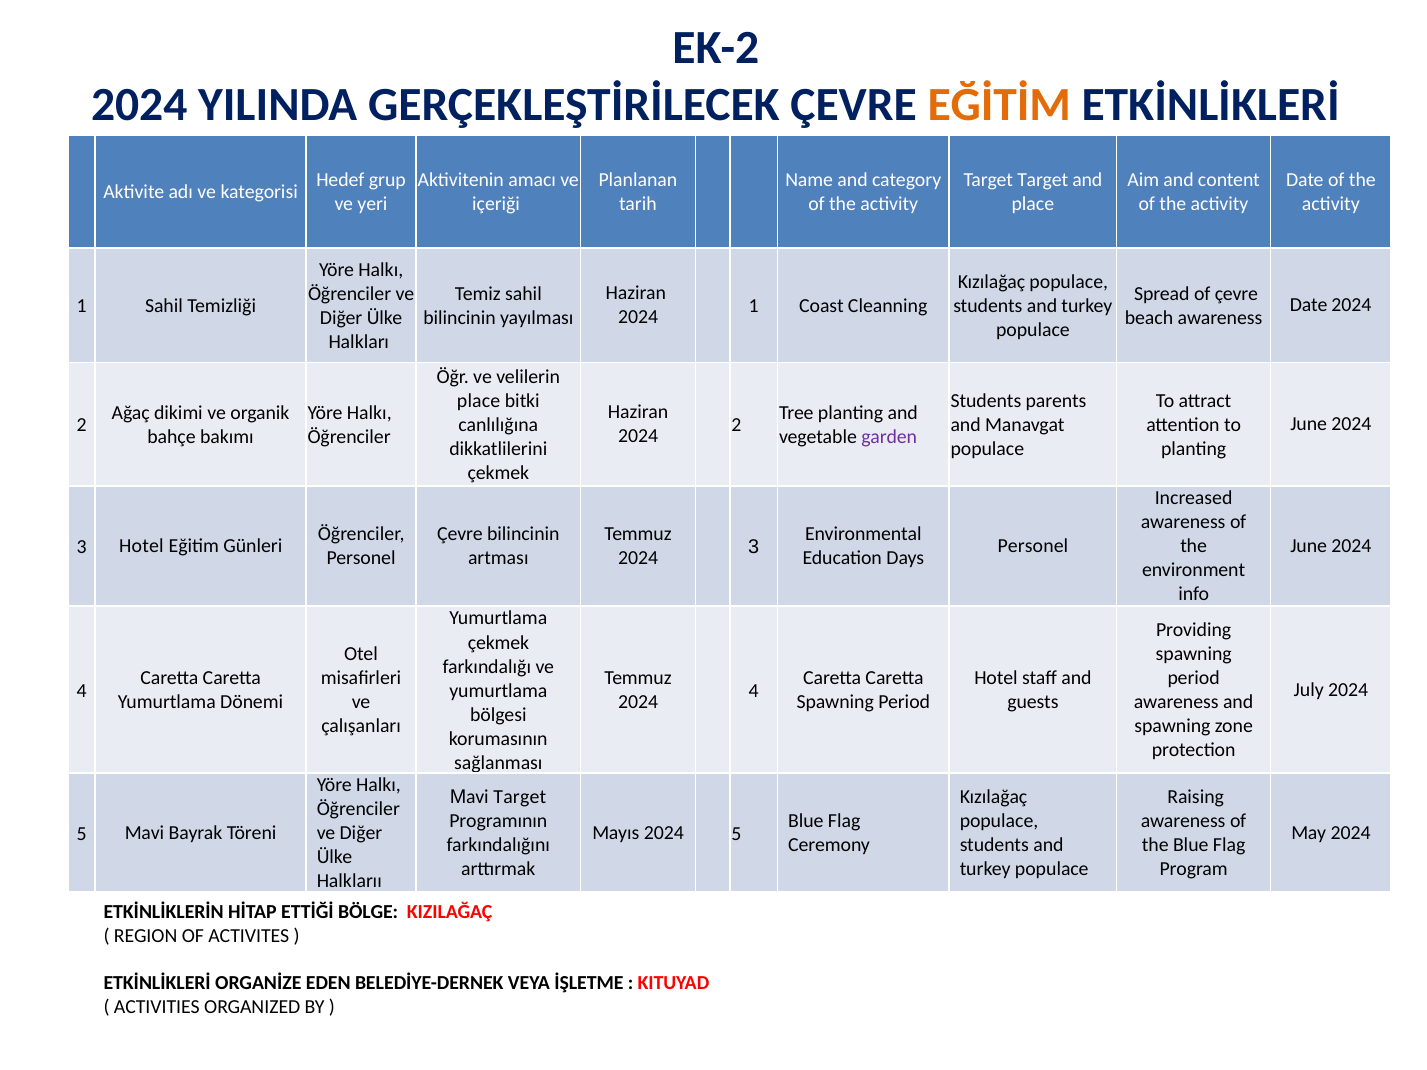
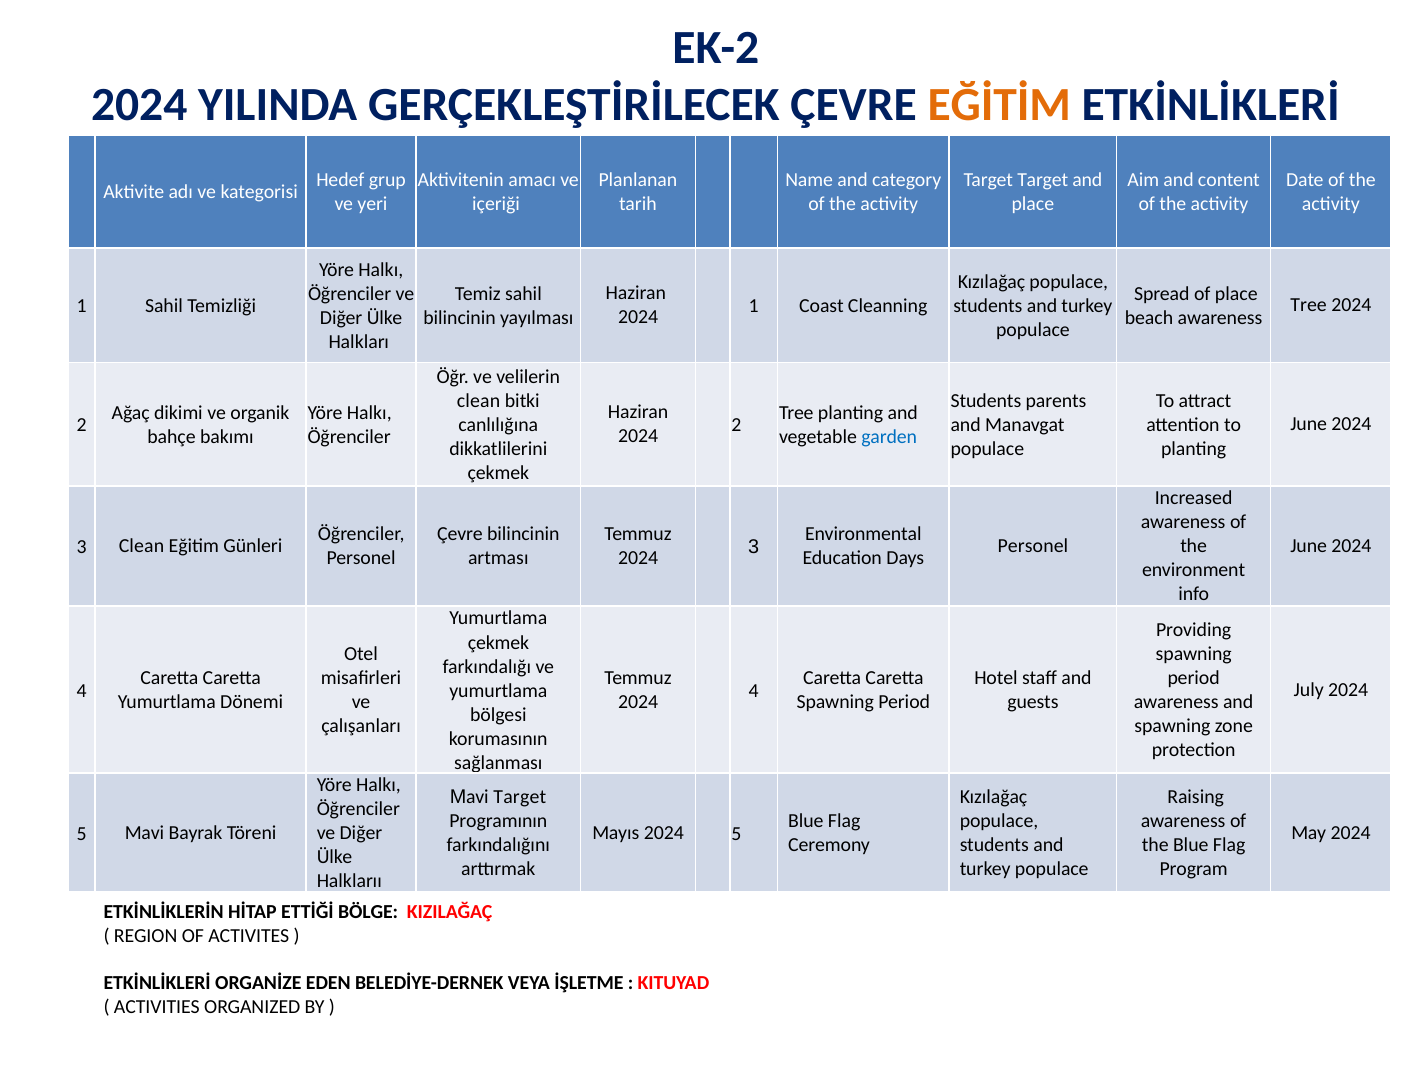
of çevre: çevre -> place (1236, 294)
Date: Date -> Tree (1309, 305)
place: place -> clean (479, 401)
garden colour: purple -> blue (889, 437)
3 Hotel: Hotel -> Clean (141, 546)
